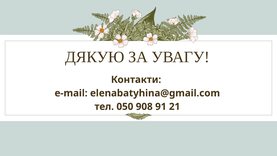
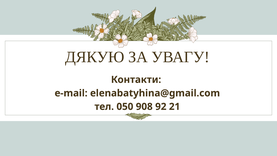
91: 91 -> 92 (161, 107)
